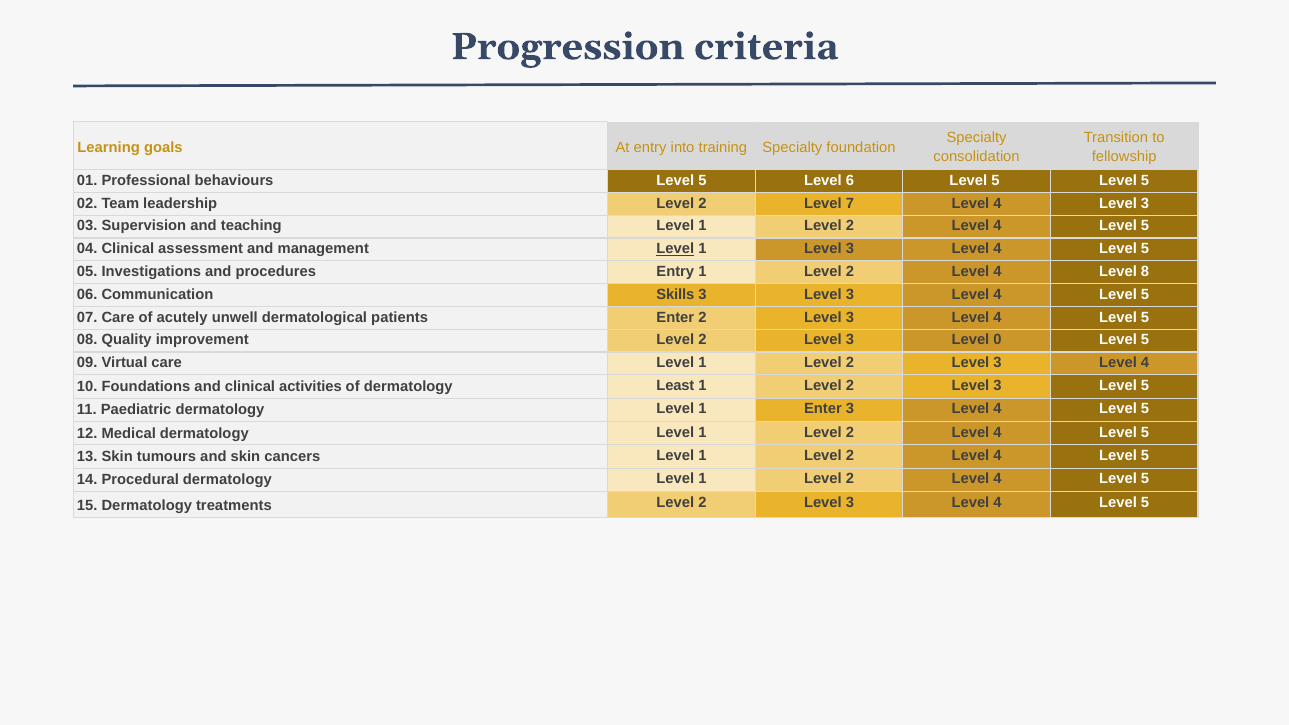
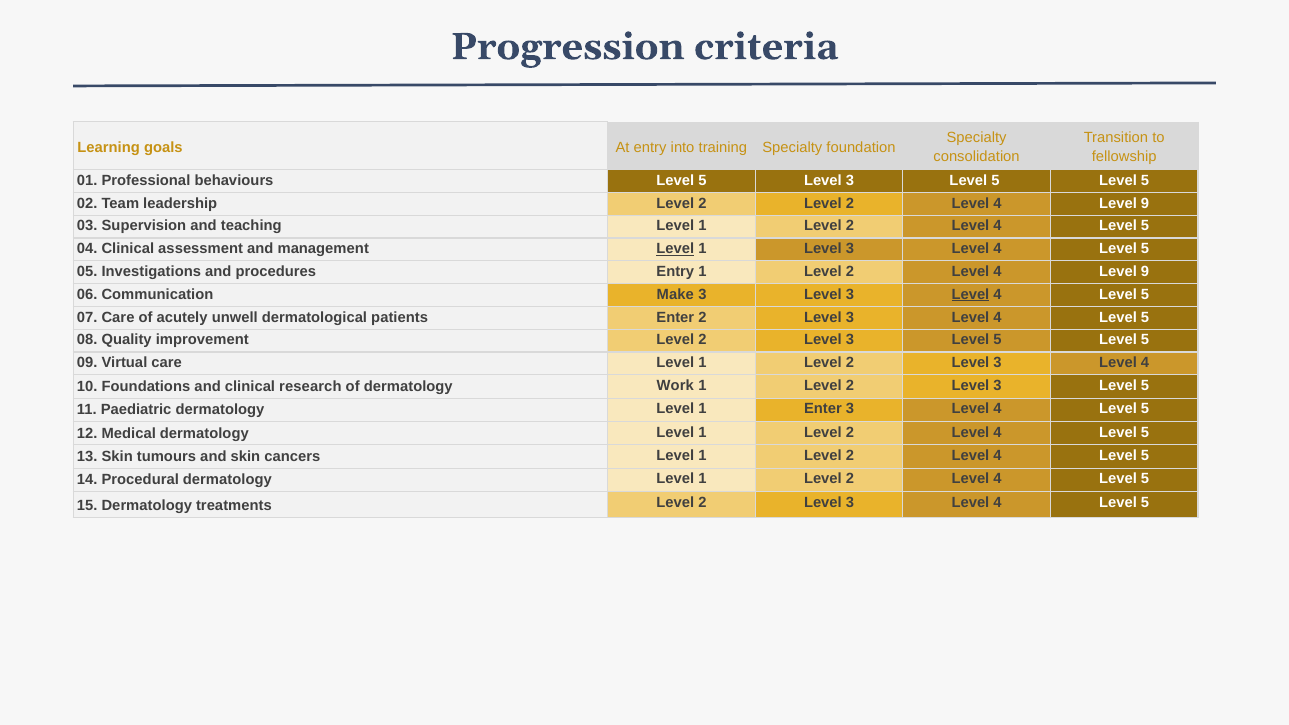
5 Level 6: 6 -> 3 (850, 181)
2 Level 7: 7 -> 2 (850, 203)
3: 3 -> 9 (1145, 203)
8: 8 -> 9 (1145, 272)
Skills: Skills -> Make (675, 295)
Level underline: none -> present (970, 295)
0: 0 -> 5 (998, 340)
activities: activities -> research (310, 387)
Least: Least -> Work (675, 386)
